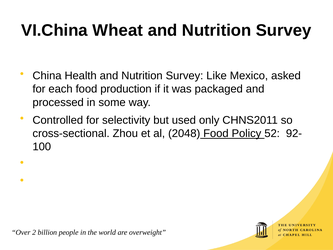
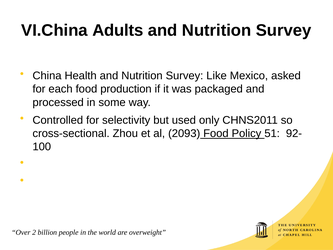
Wheat: Wheat -> Adults (118, 30)
2048: 2048 -> 2093 (184, 133)
52: 52 -> 51 (272, 133)
